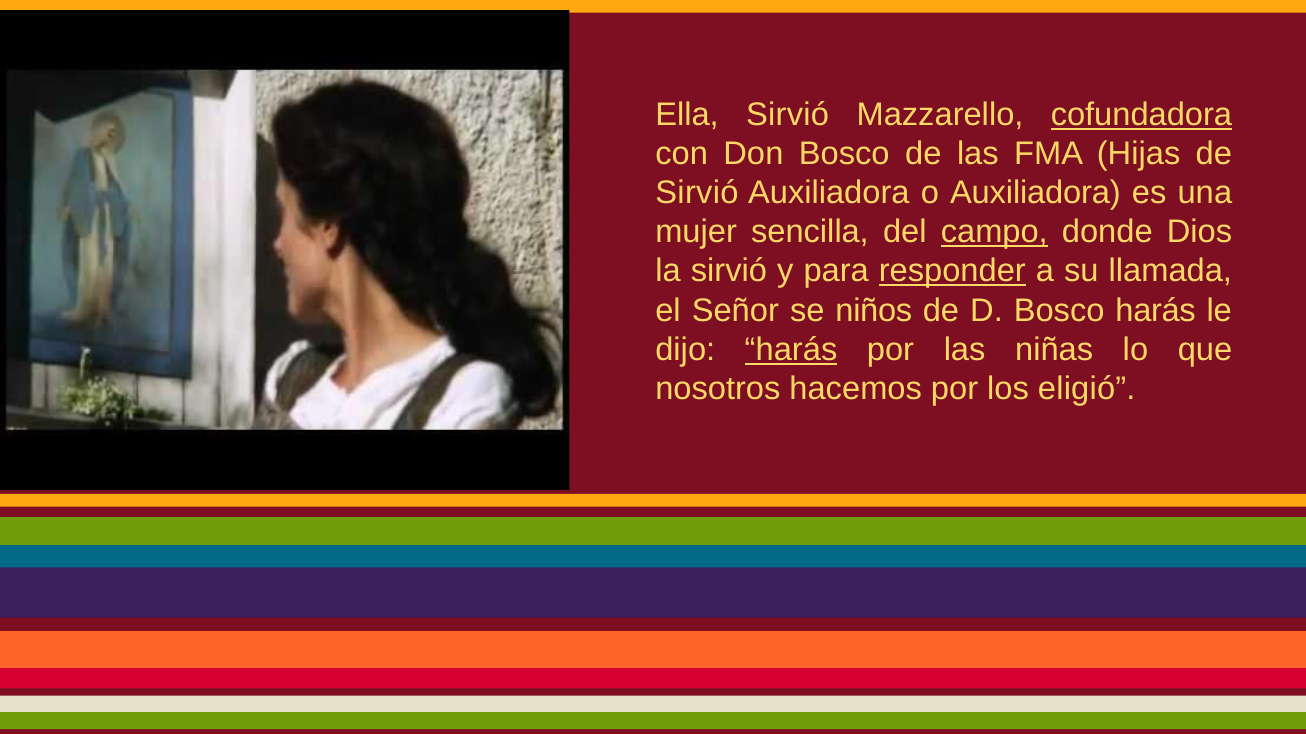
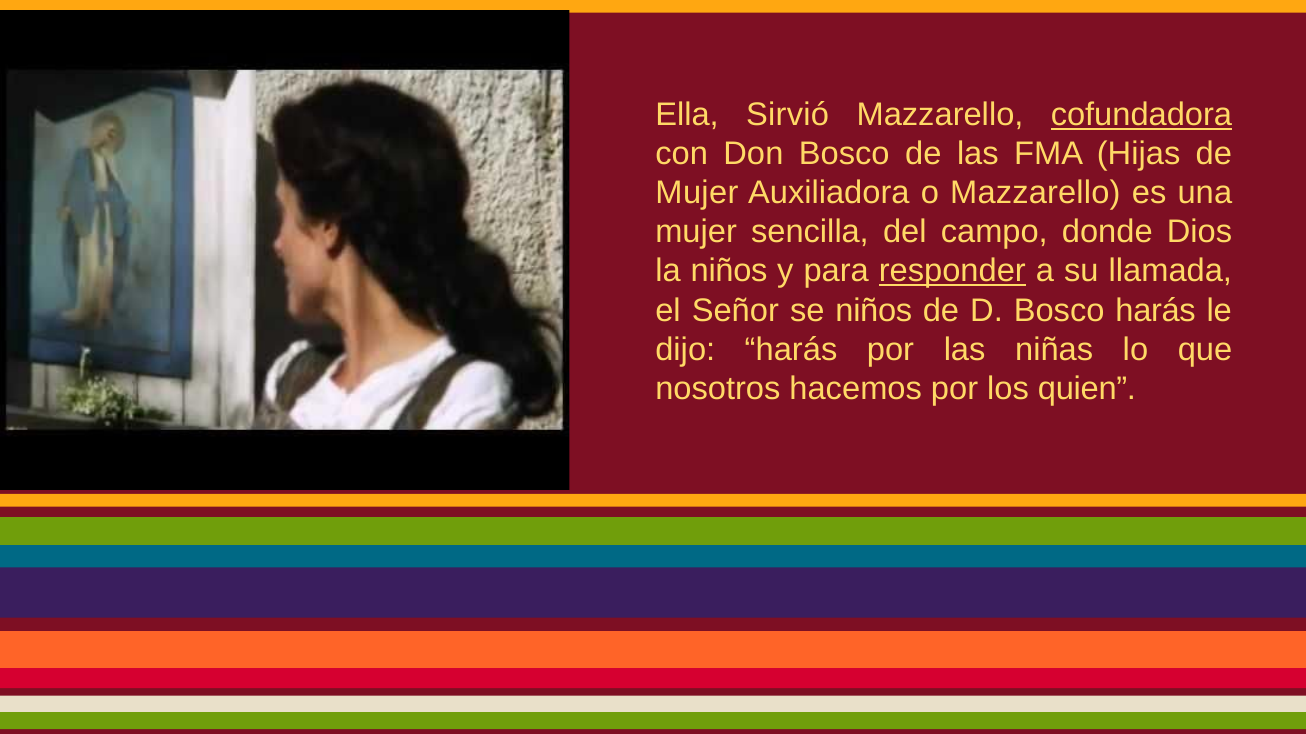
Sirvió: Sirvió -> Mujer (697, 193)
o Auxiliadora: Auxiliadora -> Mazzarello (1035, 193)
campo underline: present -> none (994, 232)
la sirvió: sirvió -> niños (729, 271)
harás underline: present -> none (791, 350)
eligió: eligió -> quien (1087, 389)
